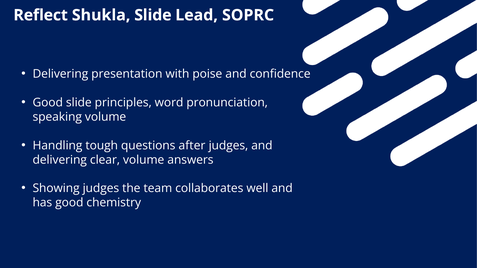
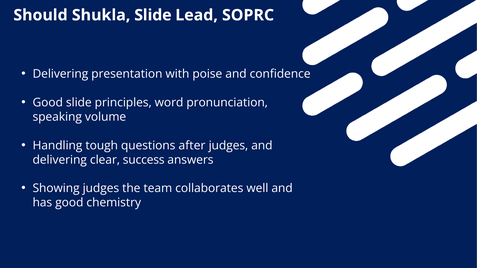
Reflect: Reflect -> Should (41, 15)
clear volume: volume -> success (144, 160)
